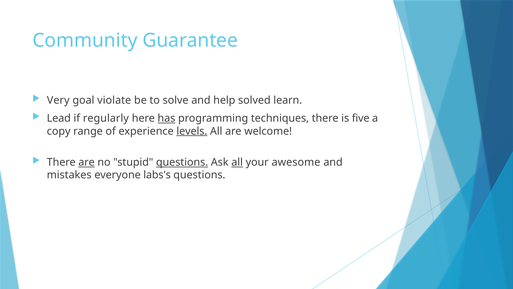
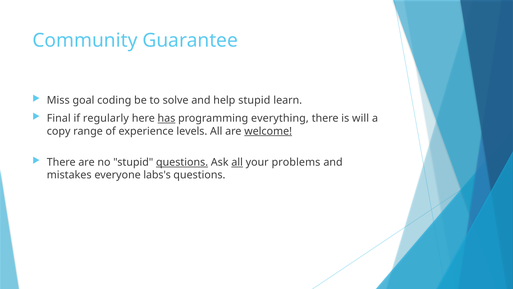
Very: Very -> Miss (58, 100)
violate: violate -> coding (114, 100)
help solved: solved -> stupid (254, 100)
Lead: Lead -> Final (59, 118)
techniques: techniques -> everything (280, 118)
five: five -> will (361, 118)
levels underline: present -> none (192, 131)
welcome underline: none -> present (268, 131)
are underline: present -> none (87, 162)
awesome: awesome -> problems (296, 162)
